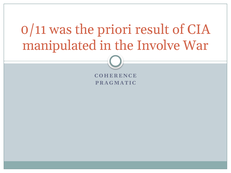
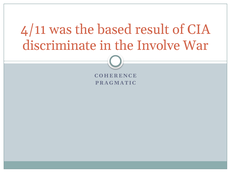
0/11: 0/11 -> 4/11 (33, 29)
priori: priori -> based (115, 29)
manipulated: manipulated -> discriminate (59, 46)
